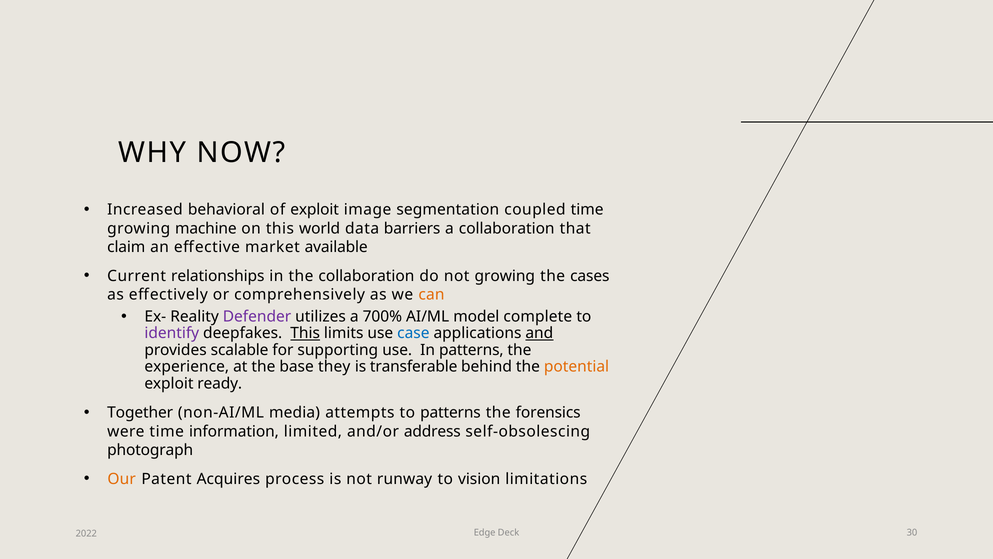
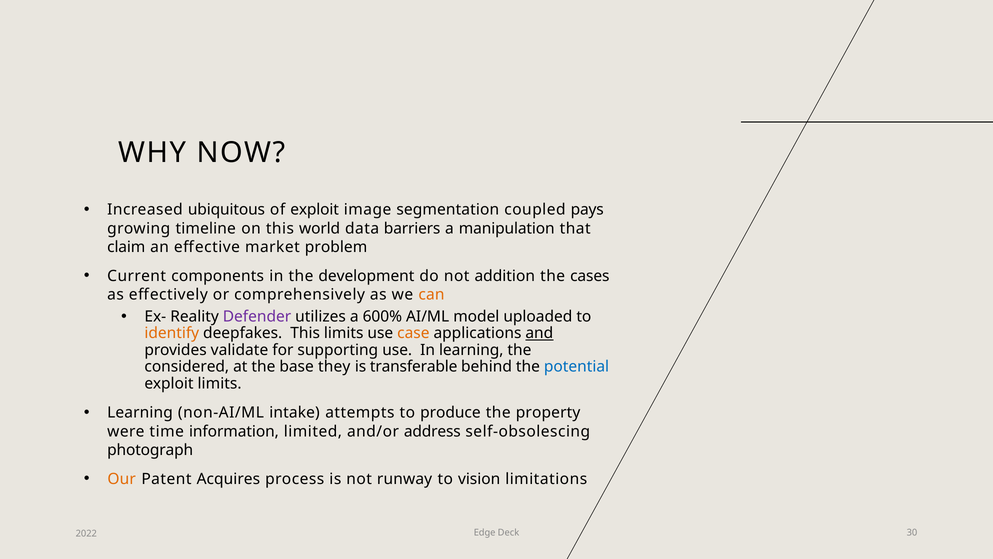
behavioral: behavioral -> ubiquitous (226, 210)
coupled time: time -> pays (587, 210)
machine: machine -> timeline (206, 228)
a collaboration: collaboration -> manipulation (507, 228)
available: available -> problem (336, 247)
relationships: relationships -> components (218, 276)
the collaboration: collaboration -> development (366, 276)
not growing: growing -> addition (505, 276)
700%: 700% -> 600% (382, 316)
complete: complete -> uploaded (538, 316)
identify colour: purple -> orange (172, 333)
This underline: present -> none (305, 333)
case colour: blue -> orange (413, 333)
scalable: scalable -> validate (239, 350)
In patterns: patterns -> learning (471, 350)
experience: experience -> considered (187, 366)
potential colour: orange -> blue (577, 366)
exploit ready: ready -> limits (220, 383)
Together: Together -> Learning (140, 412)
media: media -> intake (295, 412)
to patterns: patterns -> produce (450, 412)
forensics: forensics -> property (548, 412)
